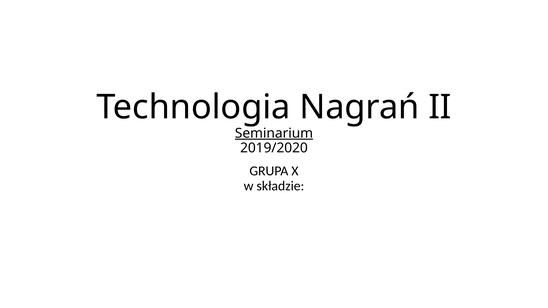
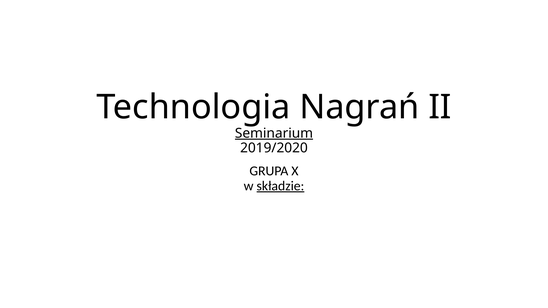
składzie underline: none -> present (280, 186)
